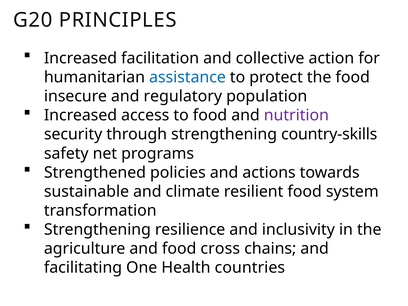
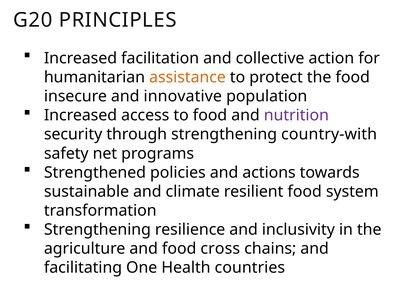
assistance colour: blue -> orange (187, 77)
regulatory: regulatory -> innovative (183, 96)
country-skills: country-skills -> country-with (329, 134)
